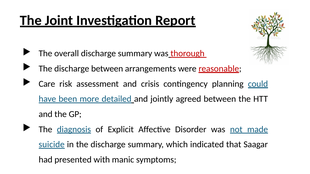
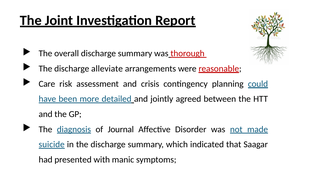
discharge between: between -> alleviate (107, 69)
Explicit: Explicit -> Journal (121, 130)
